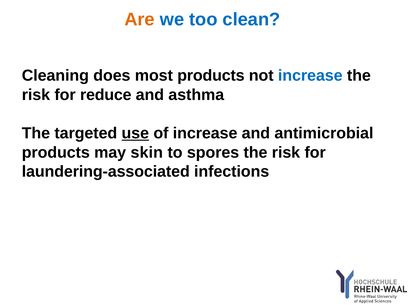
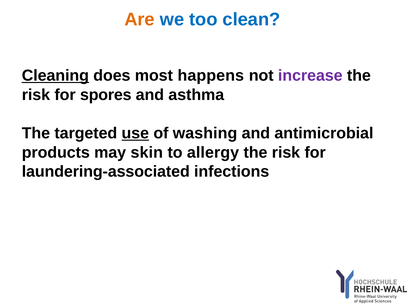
Cleaning underline: none -> present (55, 76)
most products: products -> happens (211, 76)
increase colour: blue -> purple (310, 76)
reduce: reduce -> spores (106, 95)
of increase: increase -> washing (205, 133)
spores: spores -> allergy (213, 152)
